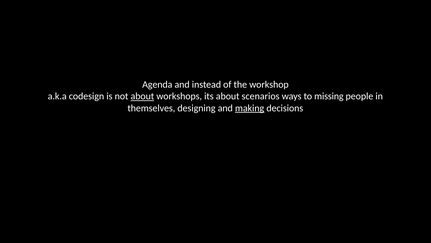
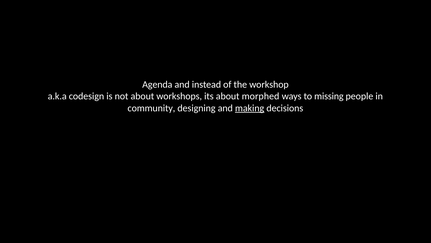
about underline: present -> none (142, 96)
scenarios: scenarios -> morphed (261, 96)
themselves: themselves -> community (151, 108)
